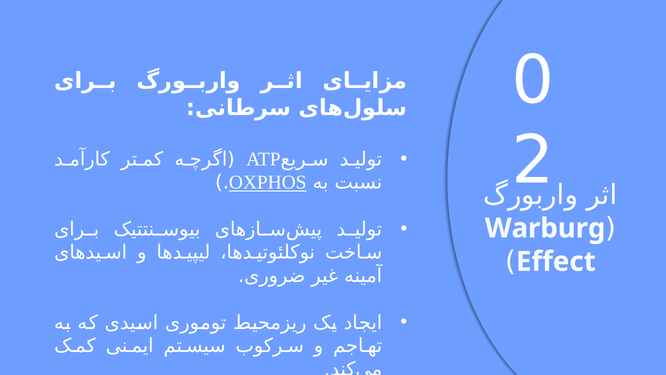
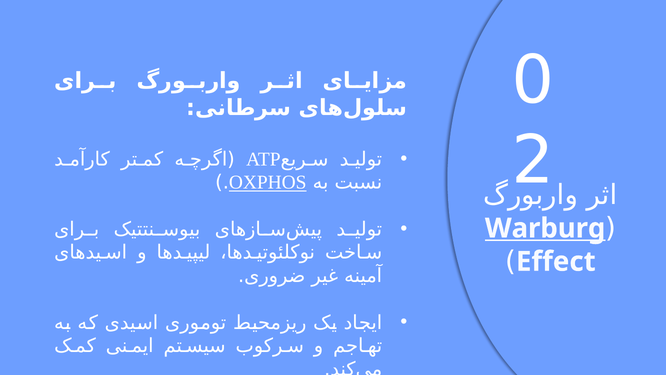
Warburg underline: none -> present (545, 228)
